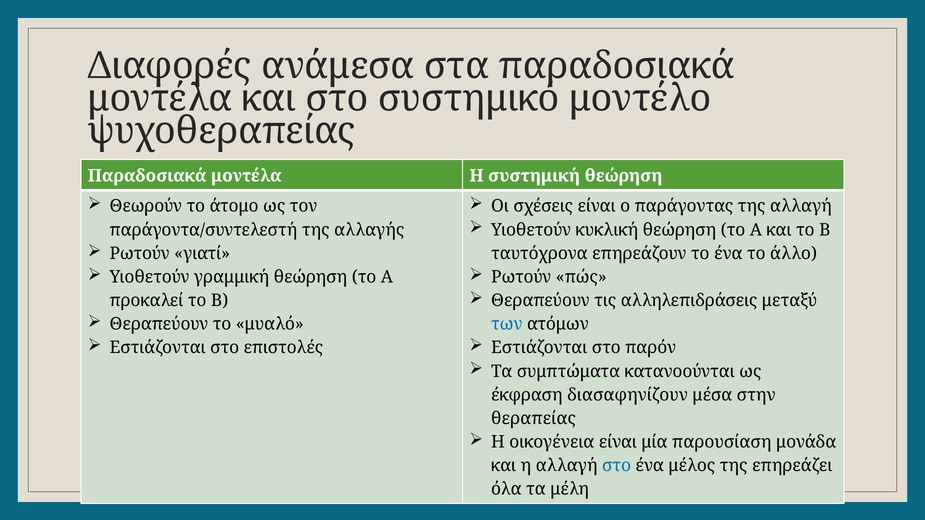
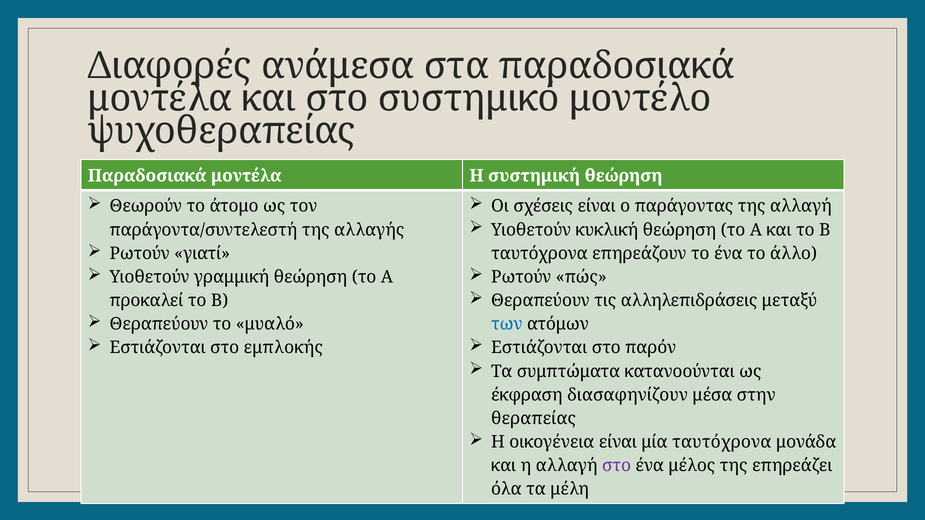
επιστολές: επιστολές -> εμπλοκής (283, 348)
μία παρουσίαση: παρουσίαση -> ταυτόχρονα (722, 442)
στο colour: blue -> purple (617, 466)
